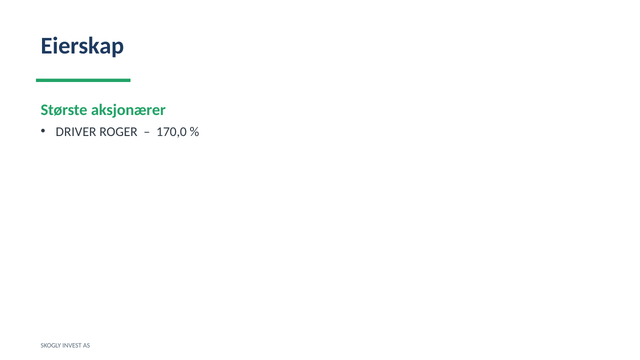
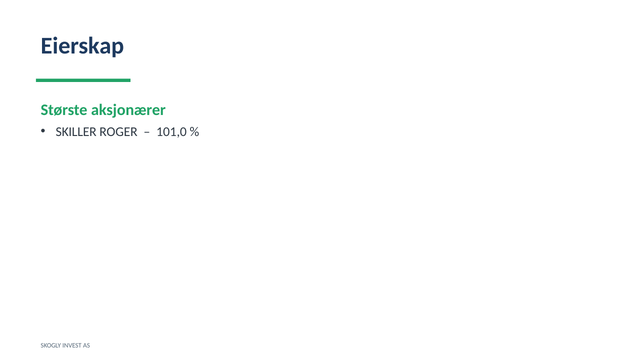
DRIVER: DRIVER -> SKILLER (76, 132)
170,0: 170,0 -> 101,0 (172, 132)
